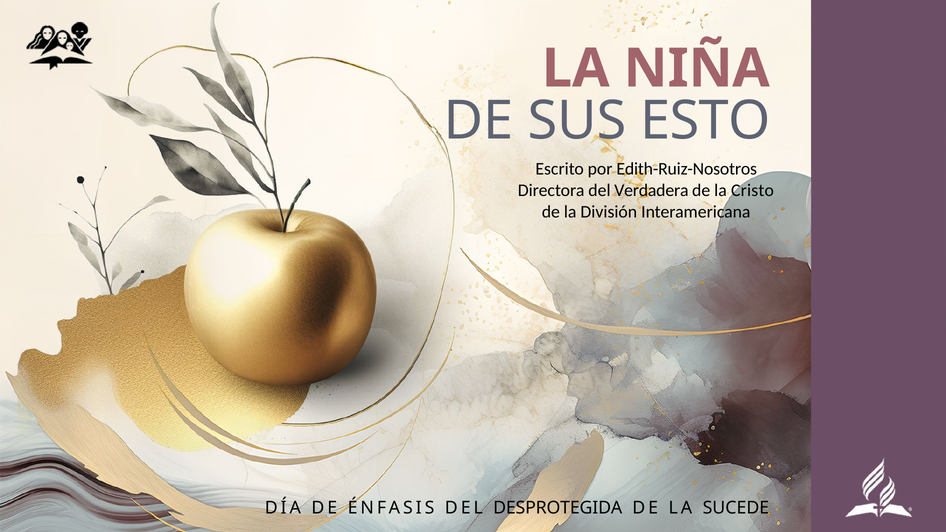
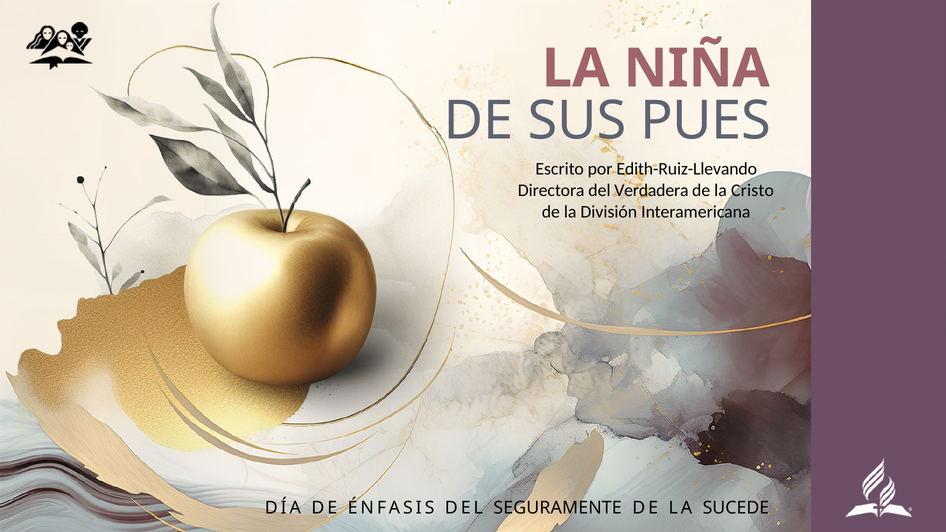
ESTO: ESTO -> PUES (705, 121)
Edith-Ruiz-Nosotros: Edith-Ruiz-Nosotros -> Edith-Ruiz-Llevando (687, 169)
DESPROTEGIDA: DESPROTEGIDA -> SEGURAMENTE (558, 508)
